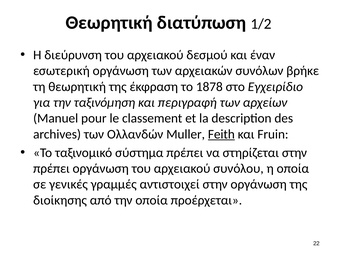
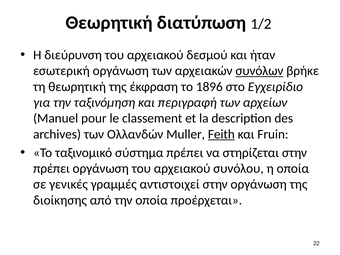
έναν: έναν -> ήταν (263, 55)
συνόλων underline: none -> present (259, 71)
1878: 1878 -> 1896 (209, 87)
